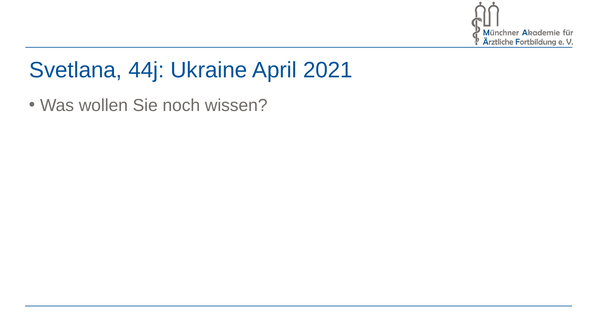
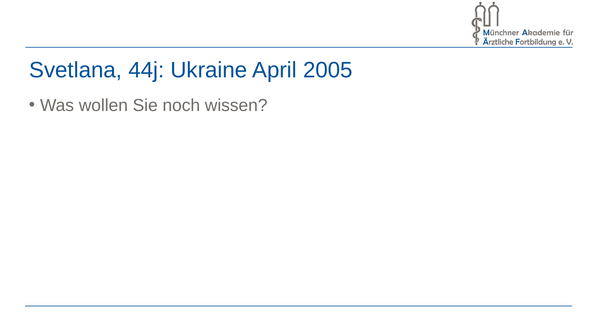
2021: 2021 -> 2005 (328, 70)
